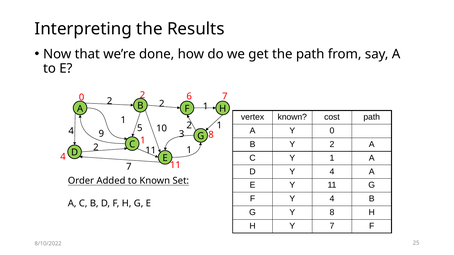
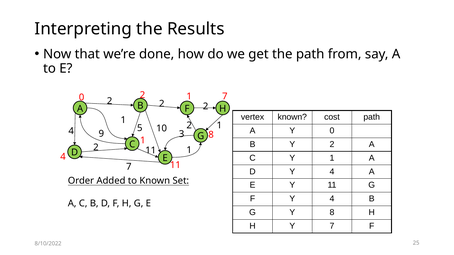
0 2 6: 6 -> 1 (189, 97)
2 2 1: 1 -> 2 (206, 106)
